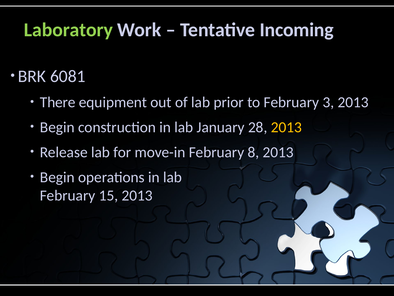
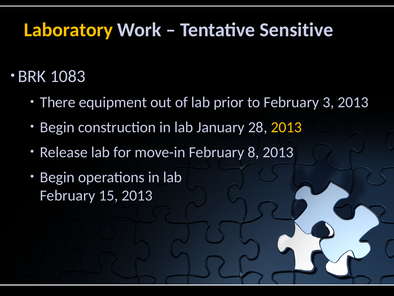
Laboratory colour: light green -> yellow (68, 30)
Incoming: Incoming -> Sensitive (296, 30)
6081: 6081 -> 1083 (68, 76)
